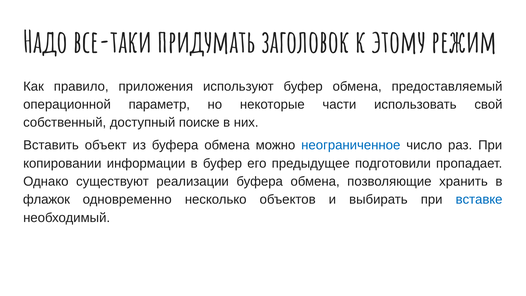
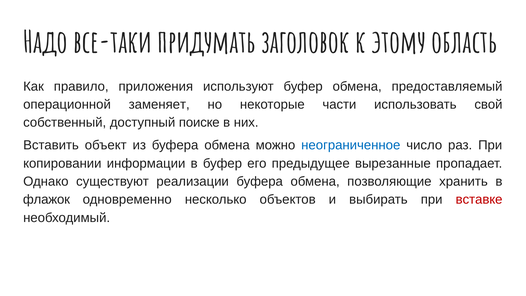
режим: режим -> область (464, 43)
параметр: параметр -> заменяет (159, 104)
подготовили: подготовили -> вырезанные (393, 163)
вставке colour: blue -> red (479, 200)
